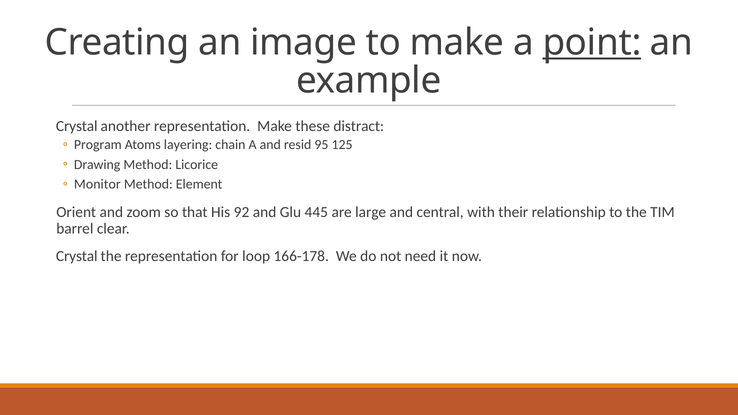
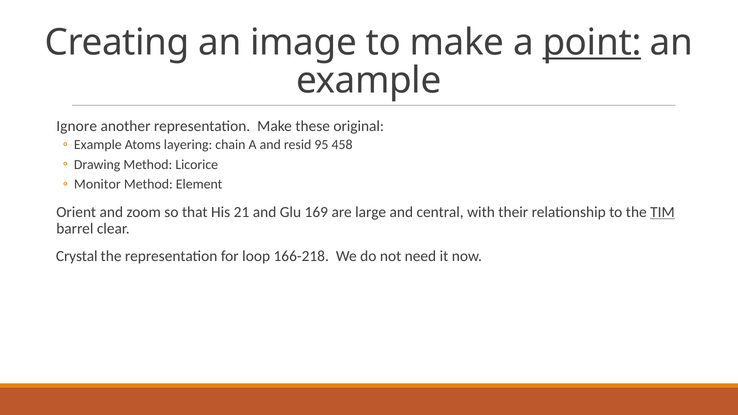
Crystal: Crystal -> Ignore (77, 126)
distract: distract -> original (359, 126)
Program: Program -> Example (98, 145)
125: 125 -> 458 (342, 145)
92: 92 -> 21 (242, 212)
445: 445 -> 169 (316, 212)
TIM underline: none -> present (662, 212)
166-178: 166-178 -> 166-218 (301, 256)
